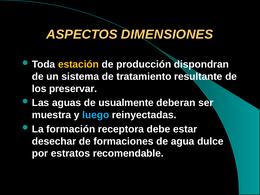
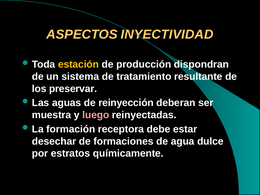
DIMENSIONES: DIMENSIONES -> INYECTIVIDAD (167, 34)
usualmente: usualmente -> reinyección (126, 103)
luego colour: light blue -> pink (96, 115)
recomendable: recomendable -> químicamente (128, 153)
